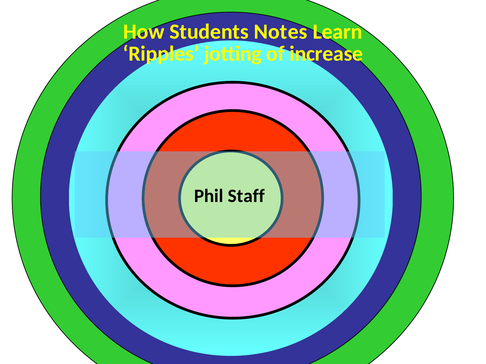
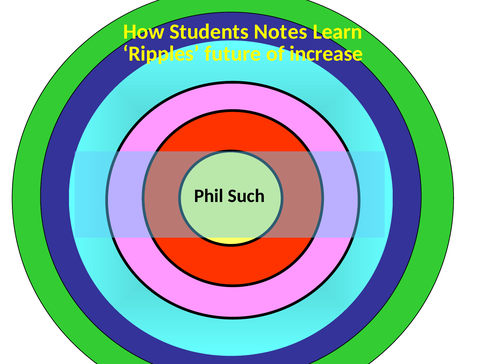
jotting: jotting -> future (233, 54)
Staff: Staff -> Such (246, 196)
